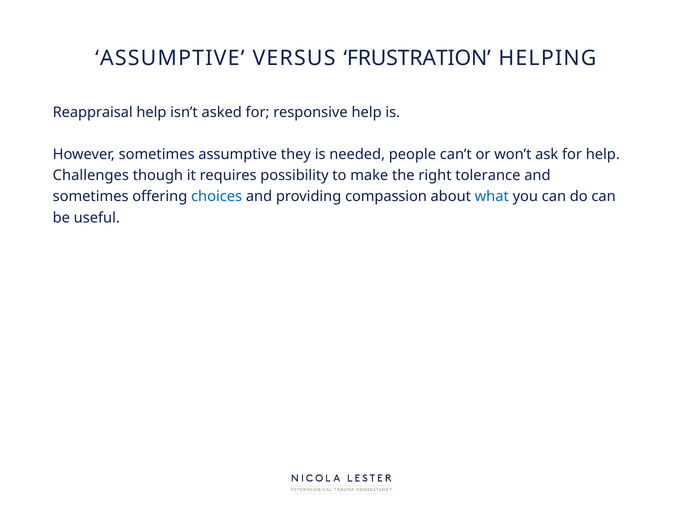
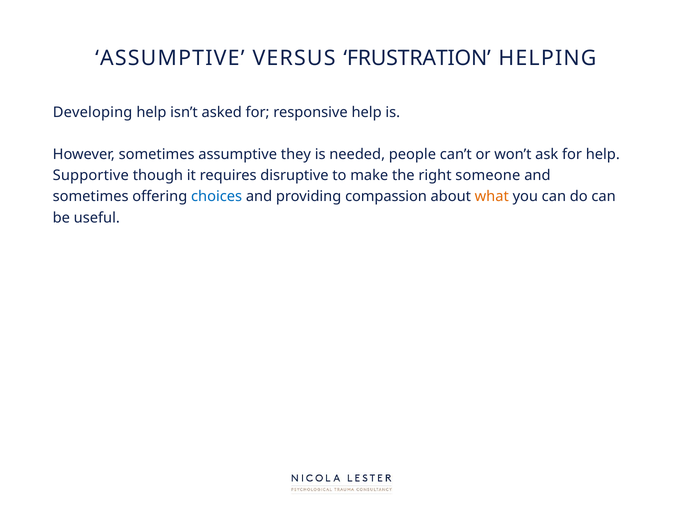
Reappraisal: Reappraisal -> Developing (93, 112)
Challenges: Challenges -> Supportive (91, 176)
possibility: possibility -> disruptive (294, 176)
tolerance: tolerance -> someone (488, 176)
what colour: blue -> orange (492, 197)
